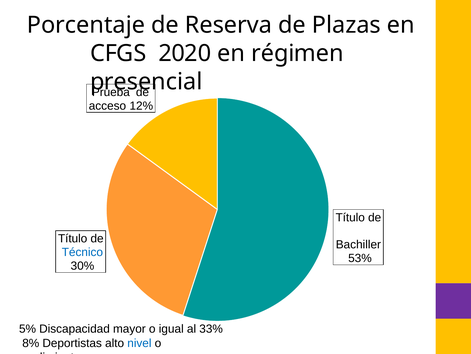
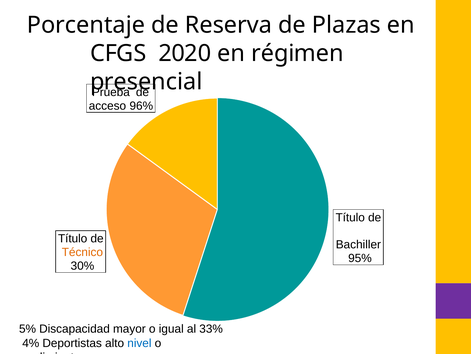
12%: 12% -> 96% (141, 106)
Técnico colour: blue -> orange (82, 252)
53%: 53% -> 95% (360, 258)
8%: 8% -> 4% (31, 342)
